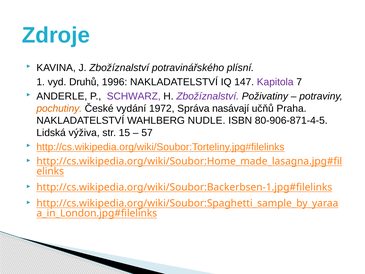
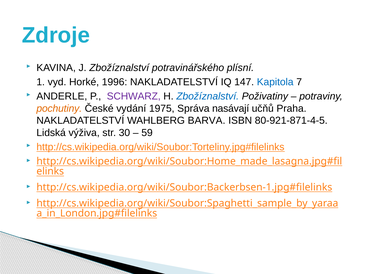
Druhů: Druhů -> Horké (84, 82)
Kapitola colour: purple -> blue (275, 82)
Zbožíznalství colour: purple -> blue (208, 96)
1972: 1972 -> 1975 (162, 108)
NUDLE: NUDLE -> BARVA (207, 120)
80-906-871-4-5: 80-906-871-4-5 -> 80-921-871-4-5 (291, 120)
15: 15 -> 30 (124, 133)
57: 57 -> 59 (147, 133)
